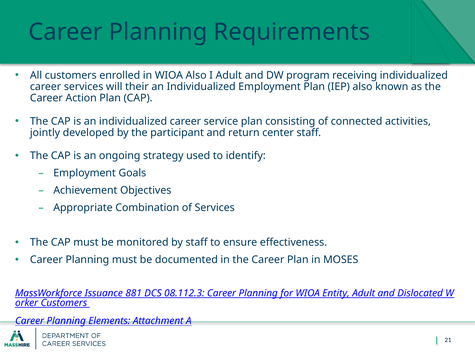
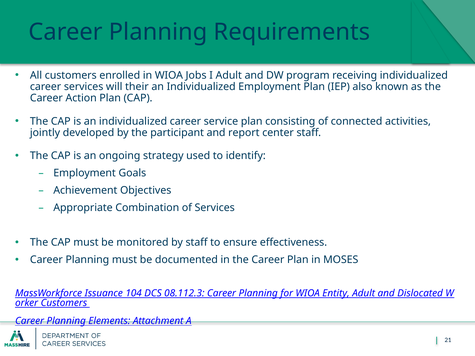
WIOA Also: Also -> Jobs (196, 75)
return: return -> report (244, 133)
881: 881 -> 104 (134, 293)
